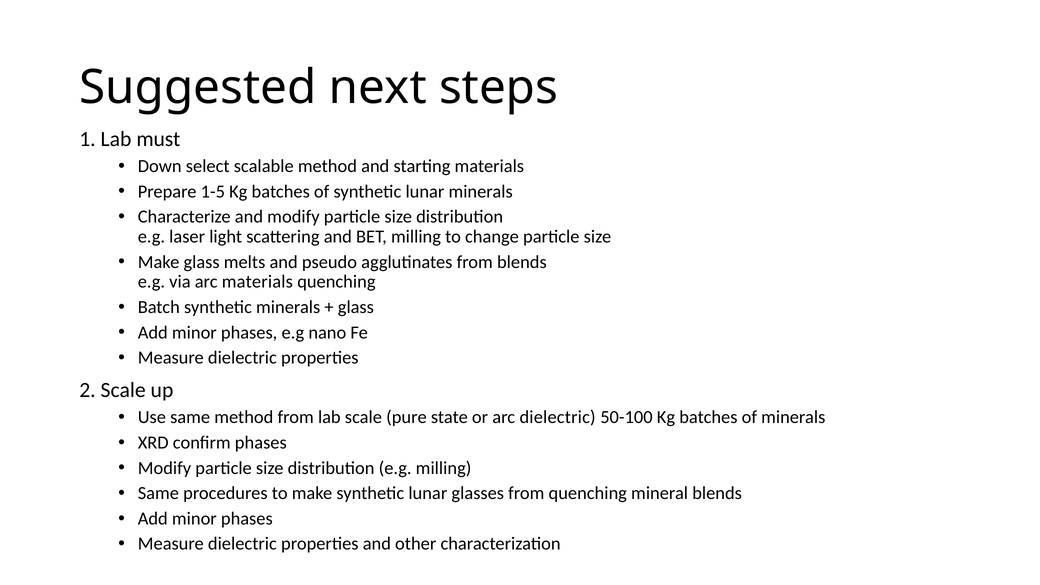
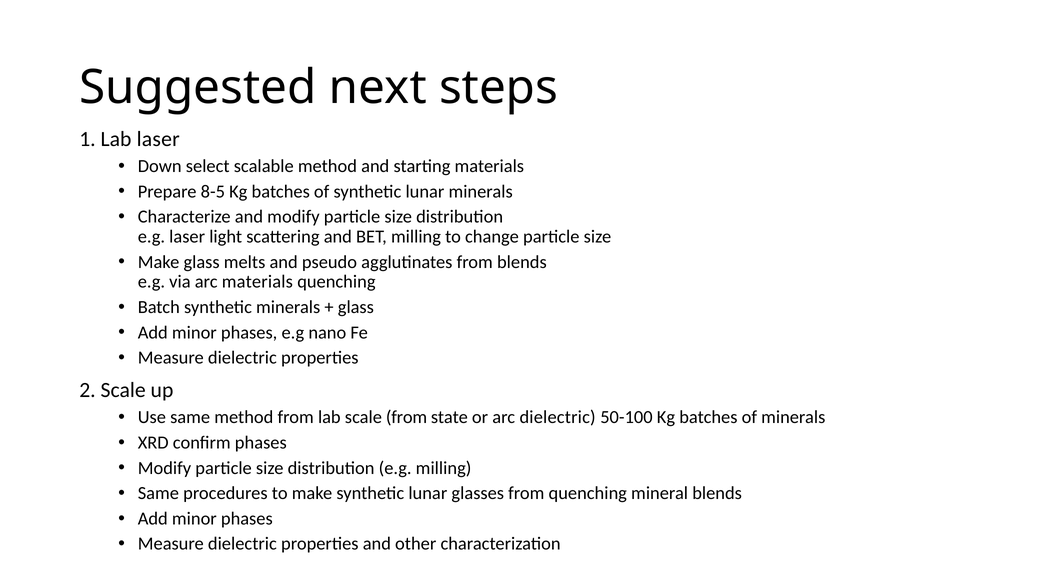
Lab must: must -> laser (158, 139)
1-5: 1-5 -> 8-5 (213, 191)
scale pure: pure -> from (407, 417)
